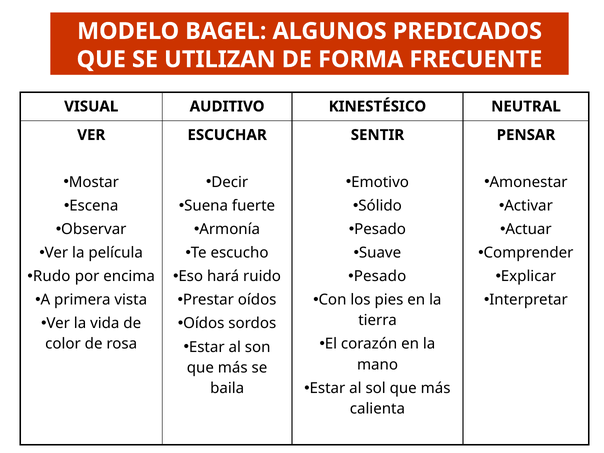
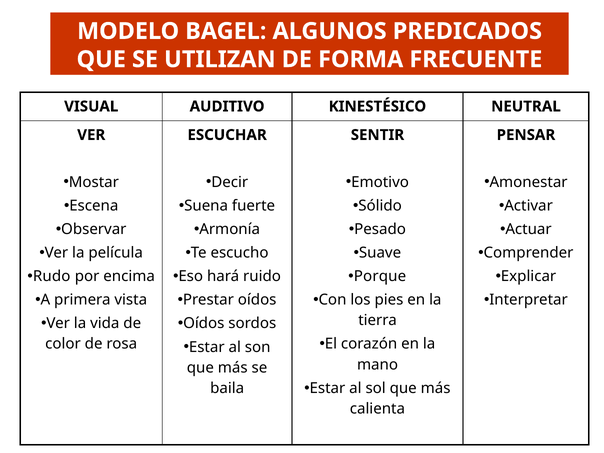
Pesado: Pesado -> Porque (380, 276)
